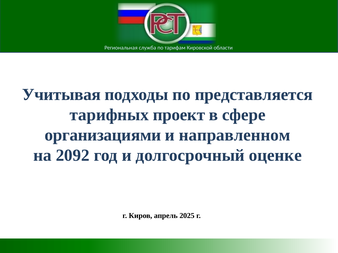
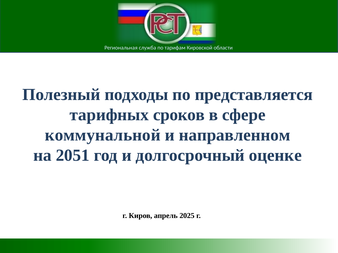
Учитывая: Учитывая -> Полезный (61, 95)
проект: проект -> сроков (179, 115)
организациями: организациями -> коммунальной (103, 135)
2092: 2092 -> 2051 (73, 156)
